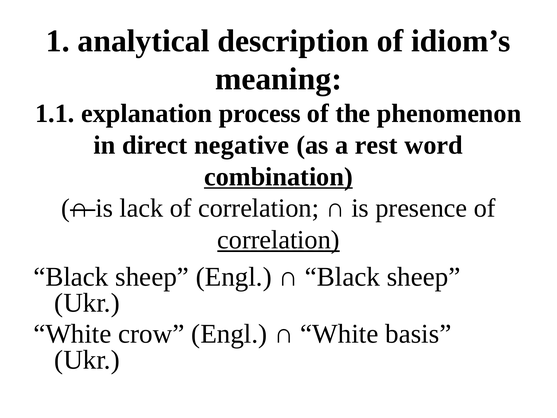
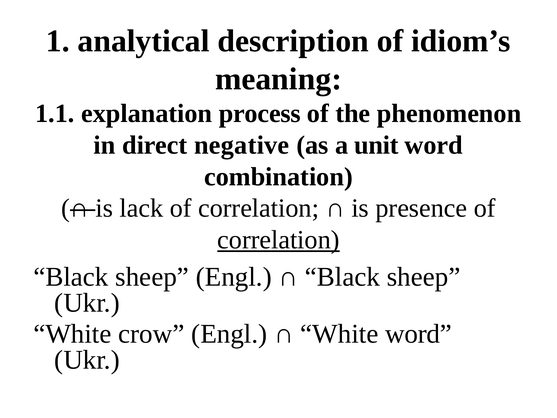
rest: rest -> unit (376, 145)
combination underline: present -> none (278, 177)
White basis: basis -> word (418, 334)
